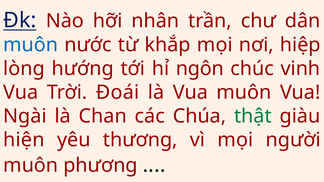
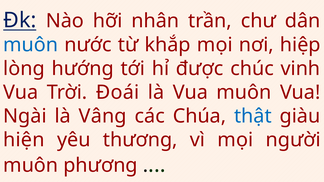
ngôn: ngôn -> được (200, 69)
Chan: Chan -> Vâng (103, 116)
thật colour: green -> blue (253, 116)
